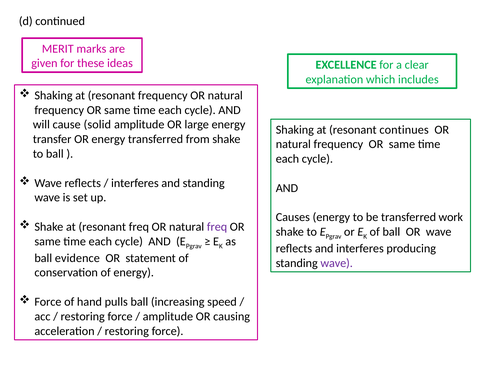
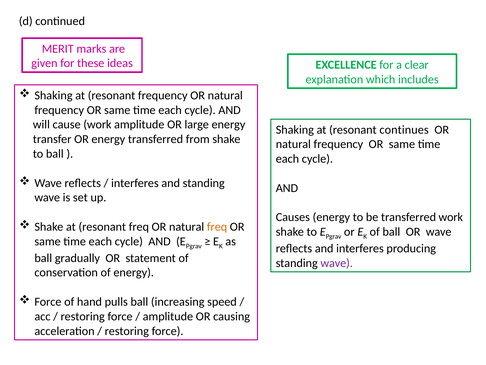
cause solid: solid -> work (97, 124)
freq colour: purple -> orange (217, 226)
evidence: evidence -> gradually (77, 258)
